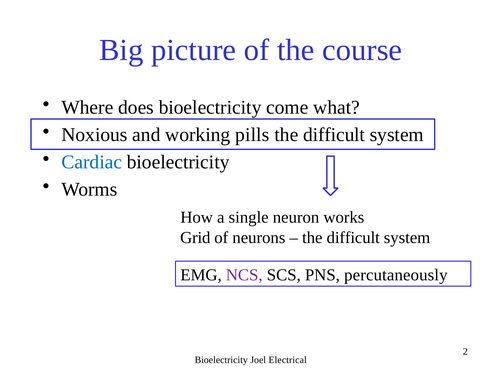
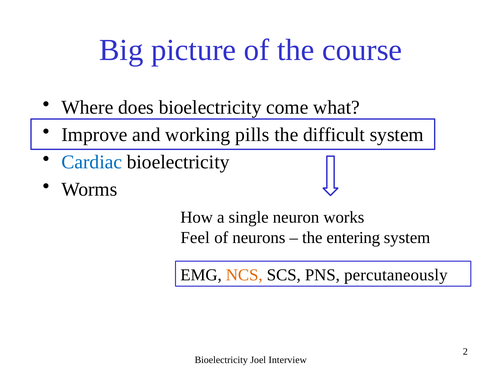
Noxious: Noxious -> Improve (94, 135)
Grid: Grid -> Feel (195, 238)
difficult: difficult -> entering (353, 238)
NCS colour: purple -> orange (244, 275)
Electrical: Electrical -> Interview (288, 360)
